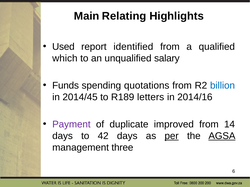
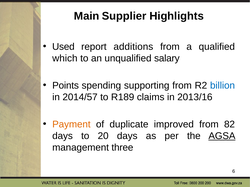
Relating: Relating -> Supplier (124, 16)
identified: identified -> additions (133, 47)
Funds: Funds -> Points (66, 86)
quotations: quotations -> supporting (147, 86)
2014/45: 2014/45 -> 2014/57 (80, 97)
letters: letters -> claims (151, 97)
2014/16: 2014/16 -> 2013/16 (195, 97)
Payment colour: purple -> orange (71, 125)
14: 14 -> 82 (230, 125)
42: 42 -> 20 (103, 136)
per underline: present -> none (172, 136)
